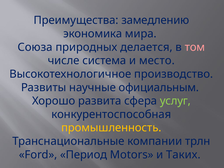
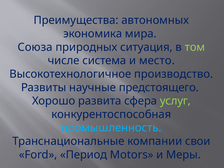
замедлению: замедлению -> автономных (155, 20)
делается: делается -> ситуация (146, 47)
том colour: pink -> light green (195, 47)
официальным: официальным -> предстоящего (159, 87)
промышленность colour: yellow -> light blue (111, 128)
трлн: трлн -> свои (198, 141)
Таких: Таких -> Меры (183, 155)
